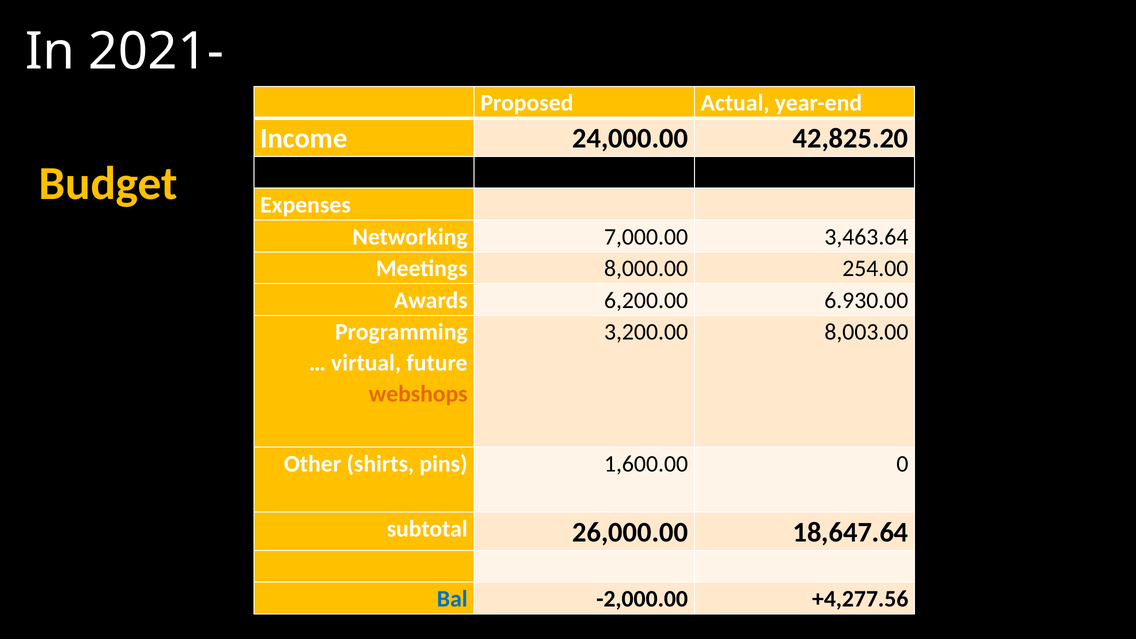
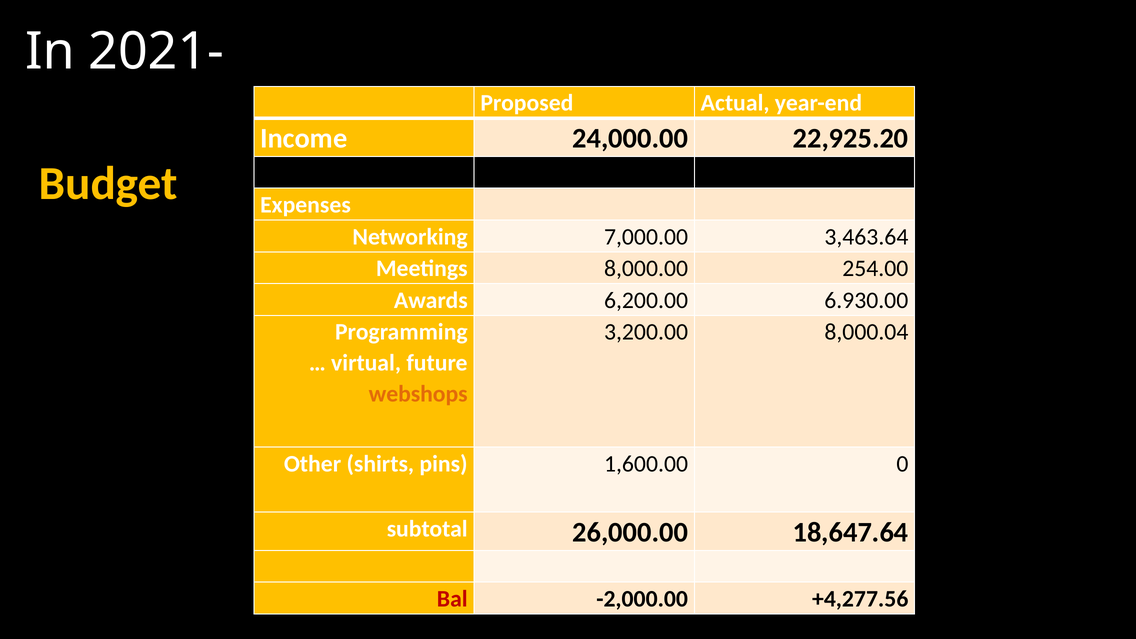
42,825.20: 42,825.20 -> 22,925.20 (851, 138)
8,003.00: 8,003.00 -> 8,000.04 (866, 332)
Bal colour: blue -> red (452, 599)
